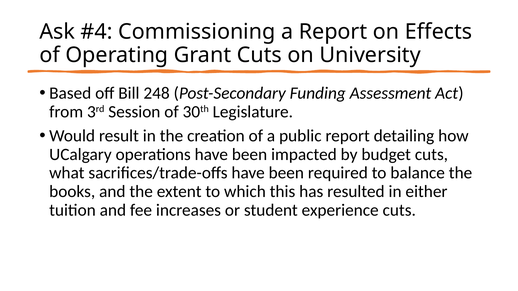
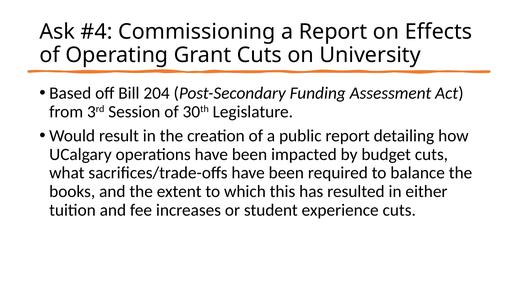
248: 248 -> 204 (157, 93)
